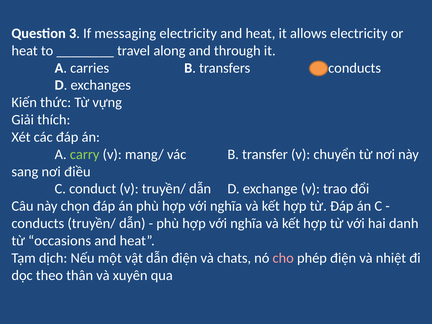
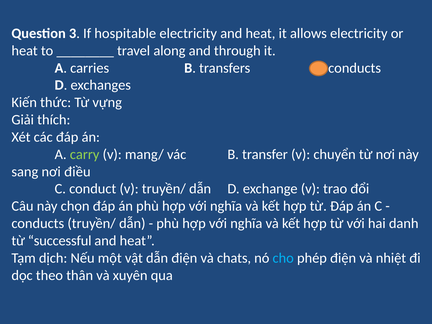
messaging: messaging -> hospitable (125, 33)
occasions: occasions -> successful (60, 241)
cho colour: pink -> light blue (283, 258)
